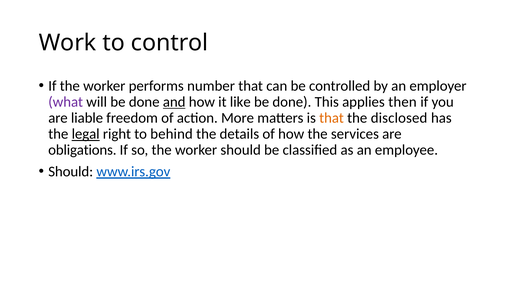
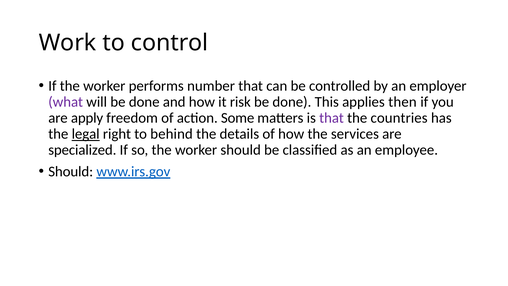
and underline: present -> none (174, 102)
like: like -> risk (240, 102)
liable: liable -> apply (87, 118)
More: More -> Some (238, 118)
that colour: orange -> purple (332, 118)
disclosed: disclosed -> countries (399, 118)
obligations: obligations -> specialized (82, 150)
